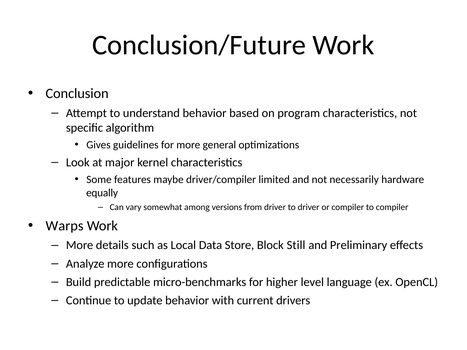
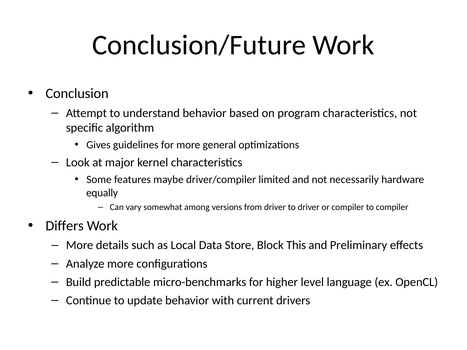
Warps: Warps -> Differs (65, 226)
Still: Still -> This (296, 245)
